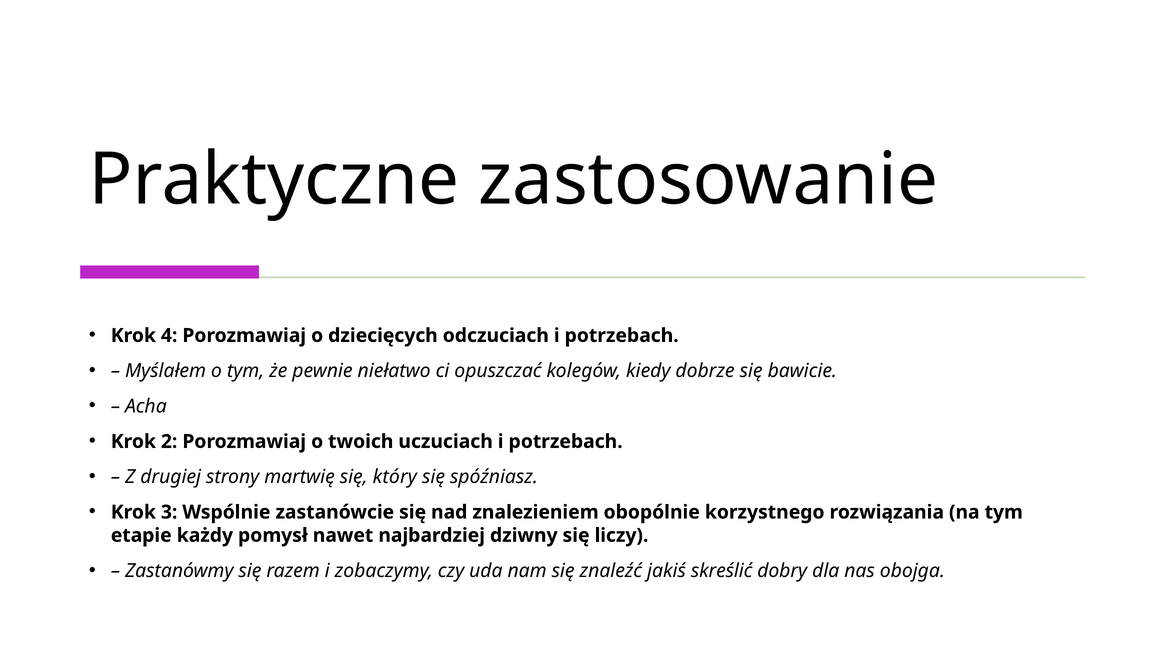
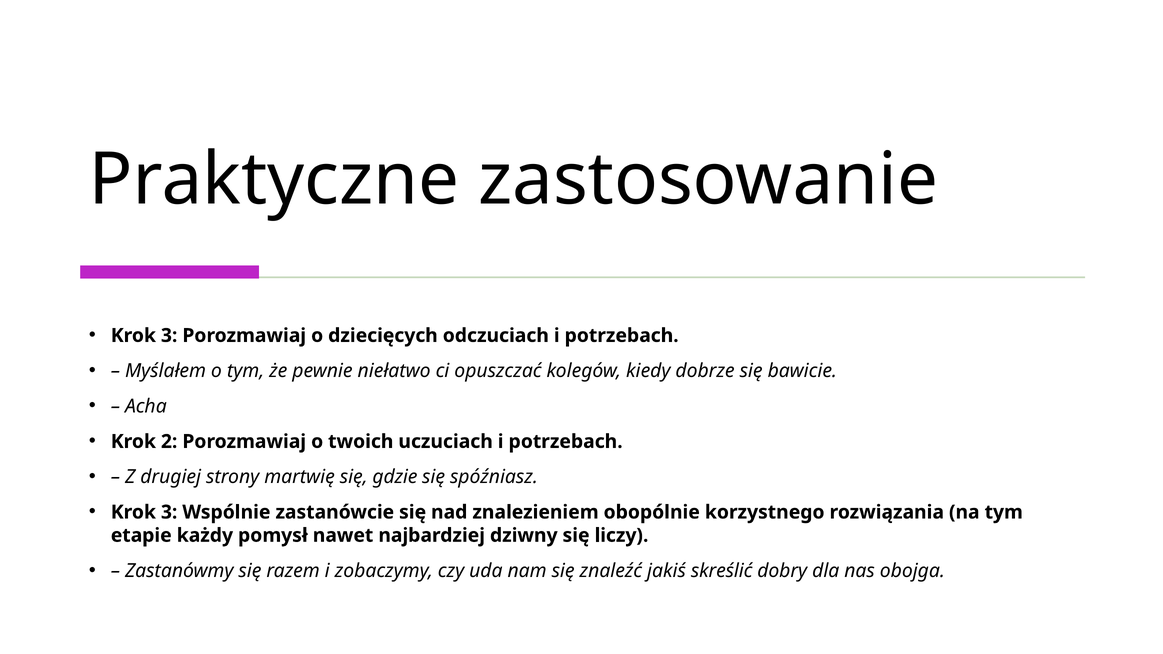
4: 4 -> 3 (169, 336)
który: który -> gdzie (395, 477)
